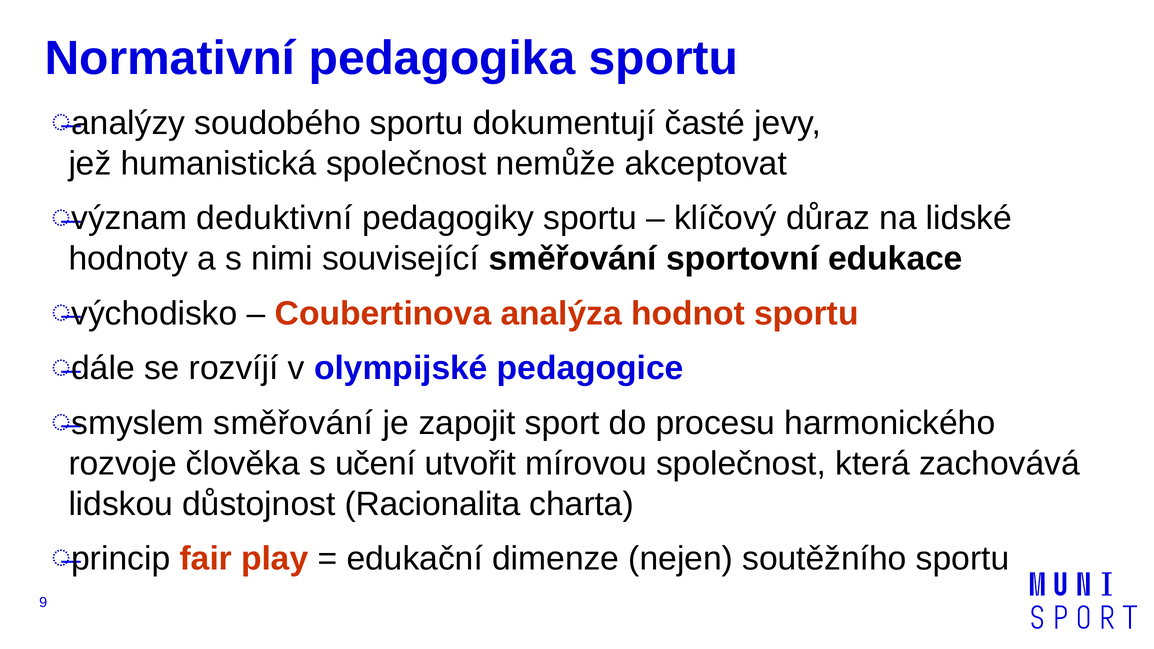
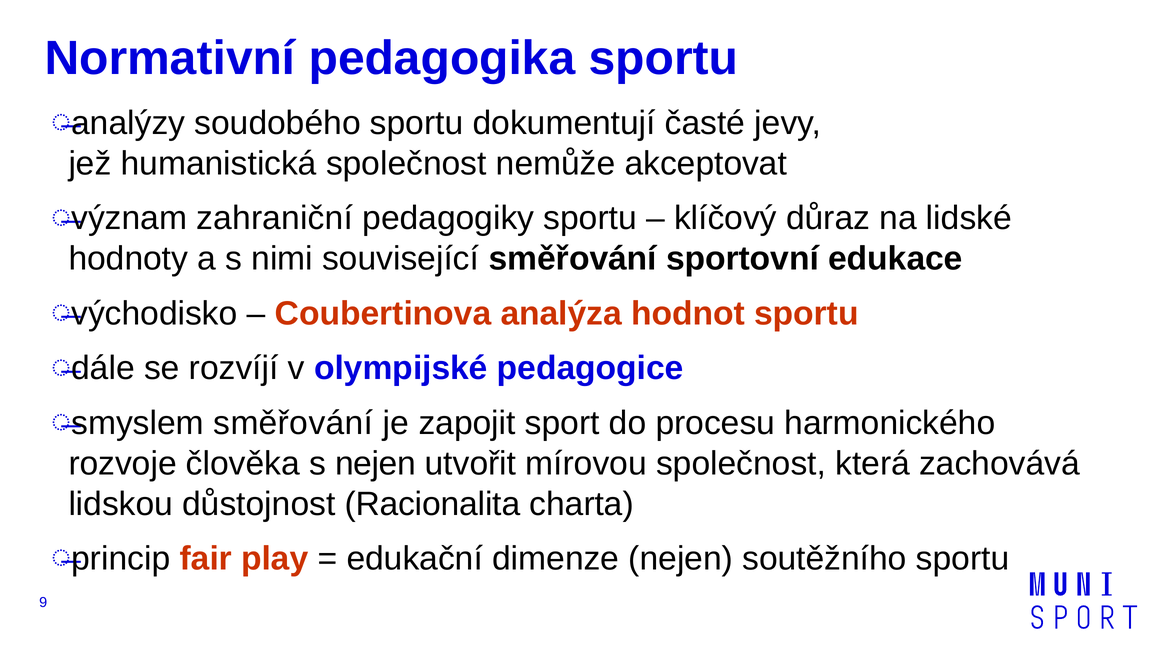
deduktivní: deduktivní -> zahraniční (275, 218)
s učení: učení -> nejen (376, 464)
